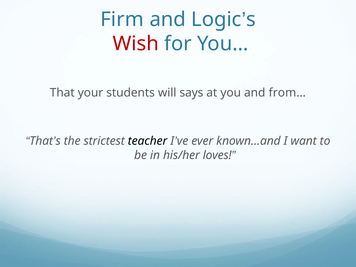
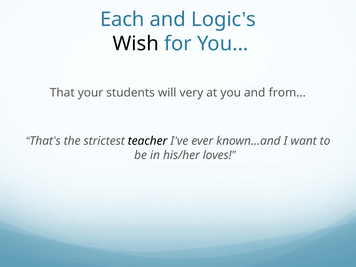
Firm: Firm -> Each (122, 19)
Wish colour: red -> black (136, 44)
says: says -> very (191, 93)
